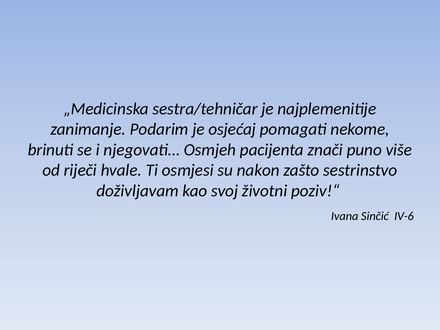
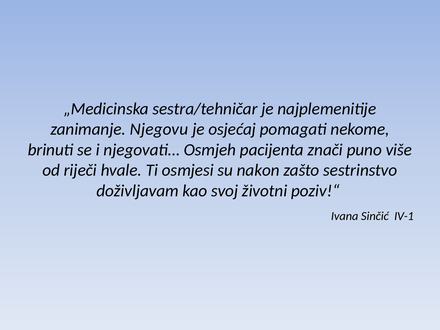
Podarim: Podarim -> Njegovu (159, 129)
IV-6: IV-6 -> IV-1 (404, 216)
